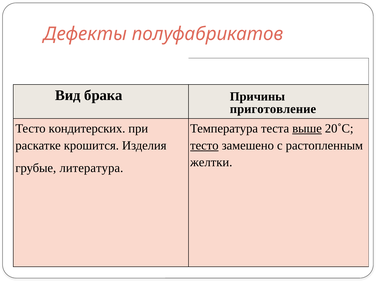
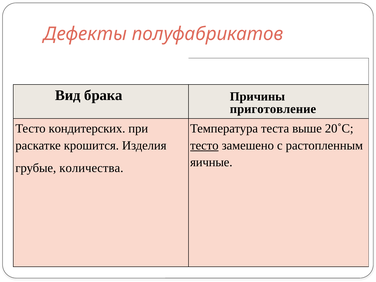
выше underline: present -> none (307, 129)
желтки: желтки -> яичные (211, 162)
литература: литература -> количества (91, 168)
